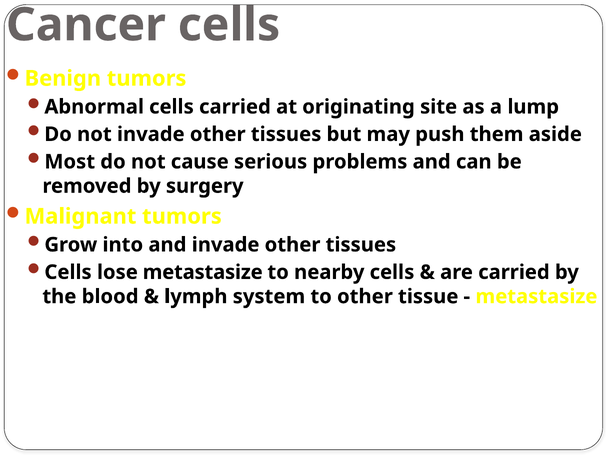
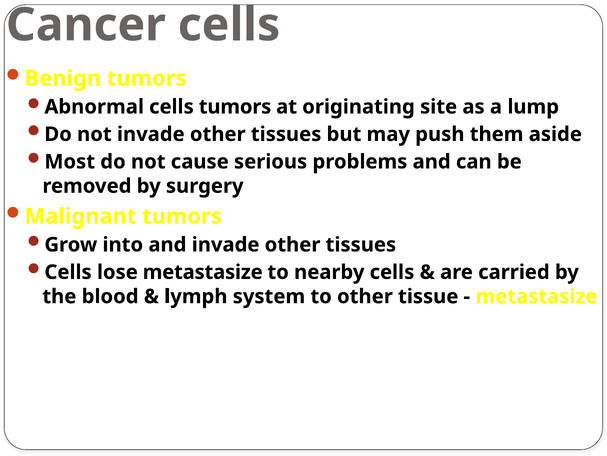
cells carried: carried -> tumors (235, 107)
